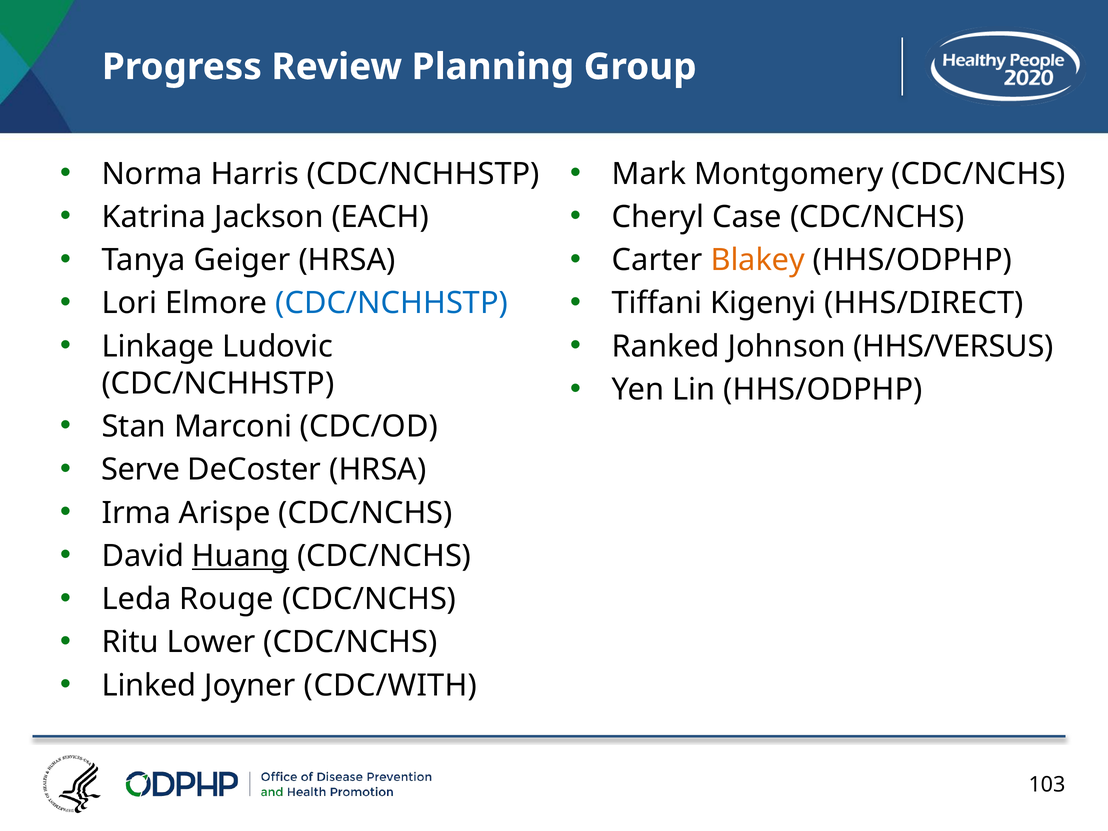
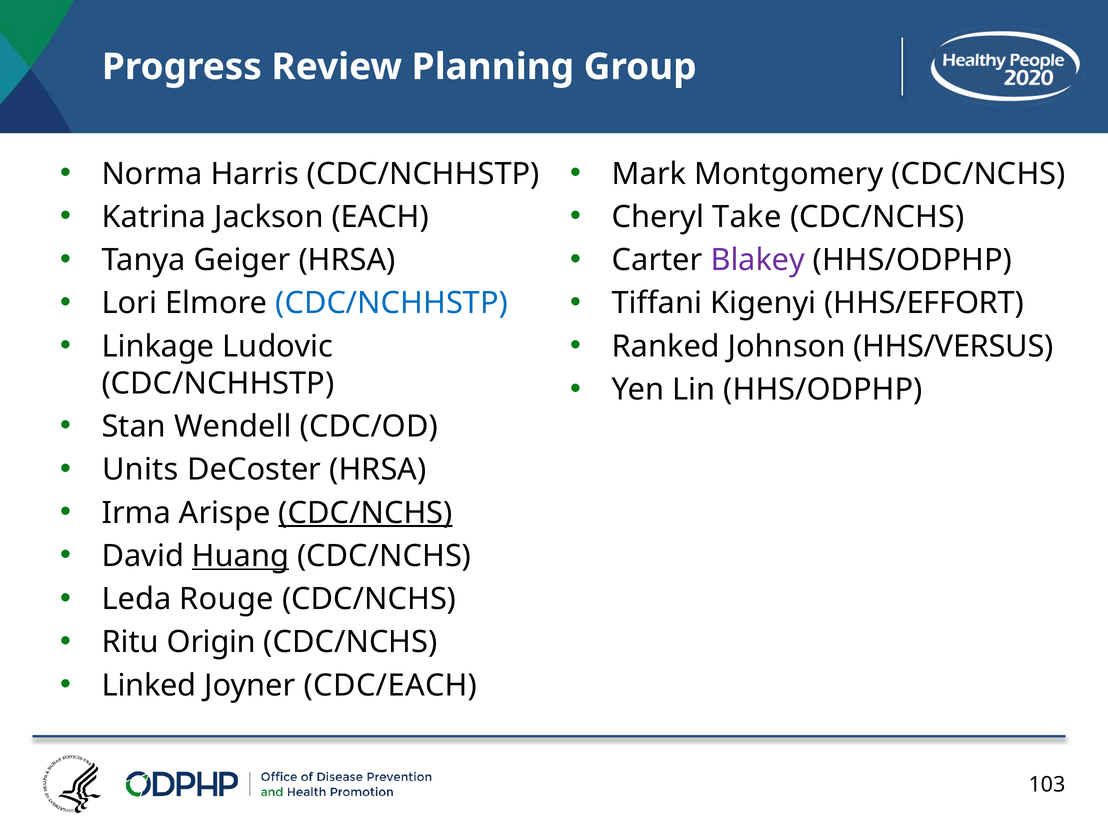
Case: Case -> Take (747, 217)
Blakey colour: orange -> purple (758, 260)
HHS/DIRECT: HHS/DIRECT -> HHS/EFFORT (924, 303)
Marconi: Marconi -> Wendell (233, 427)
Serve: Serve -> Units (140, 470)
CDC/NCHS underline: none -> present (365, 513)
Lower: Lower -> Origin (211, 642)
CDC/WITH: CDC/WITH -> CDC/EACH (391, 685)
